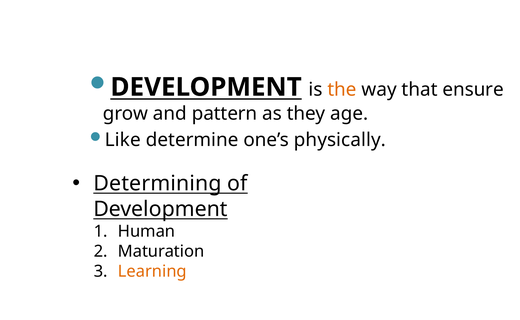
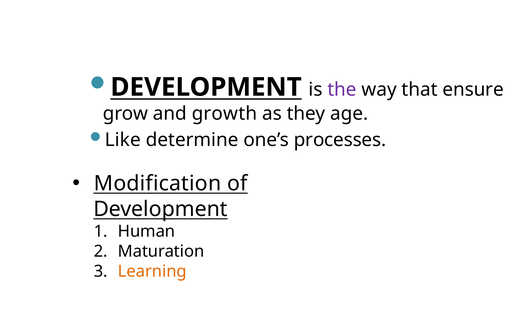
the colour: orange -> purple (342, 89)
pattern: pattern -> growth (224, 113)
physically: physically -> processes (340, 140)
Determining: Determining -> Modification (157, 183)
